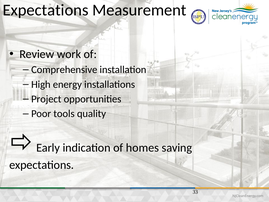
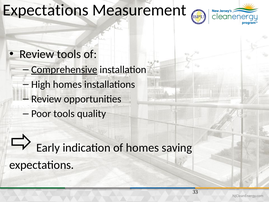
Review work: work -> tools (69, 54)
Comprehensive underline: none -> present (64, 70)
High energy: energy -> homes (67, 84)
Project: Project -> Review (46, 99)
